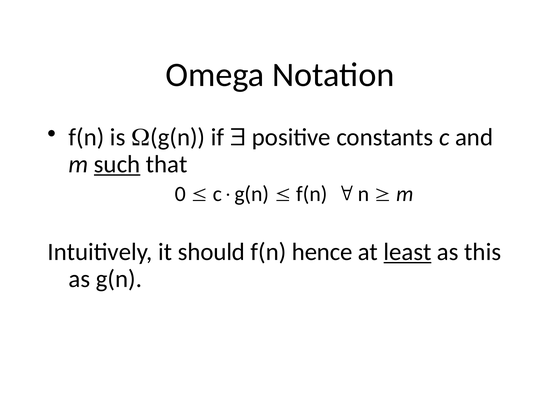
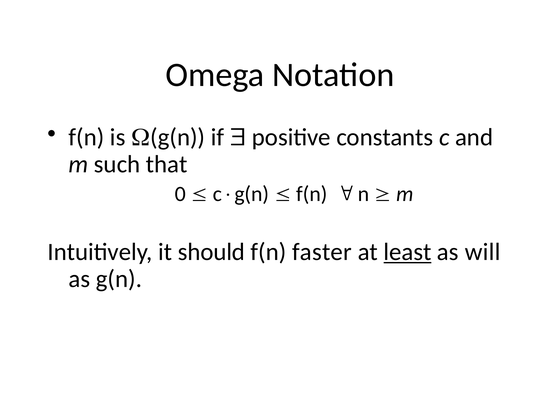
such underline: present -> none (117, 164)
hence: hence -> faster (322, 252)
this: this -> will (483, 252)
